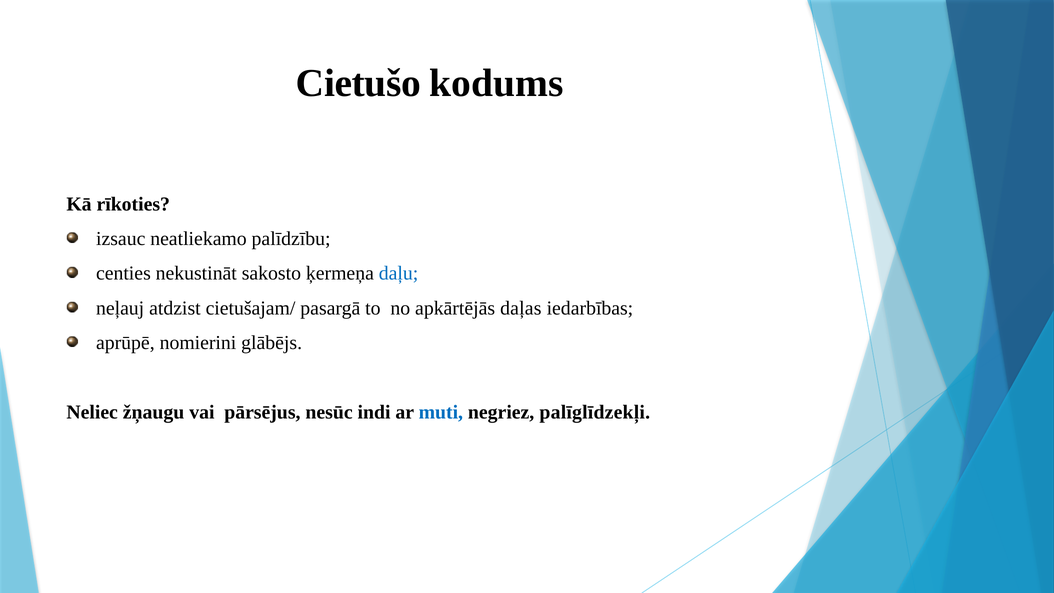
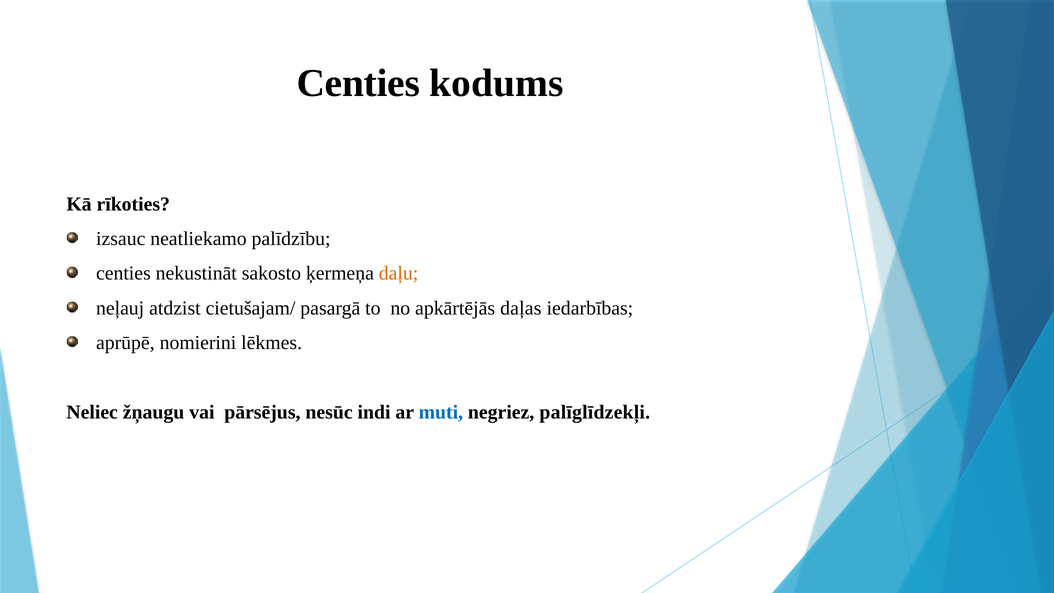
Cietušo: Cietušo -> Centies (358, 83)
daļu colour: blue -> orange (399, 273)
glābējs: glābējs -> lēkmes (272, 343)
